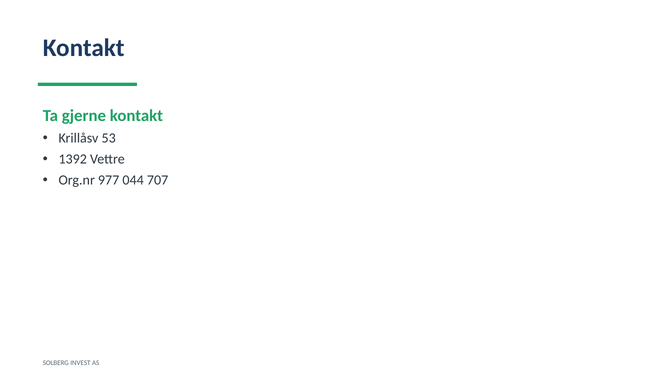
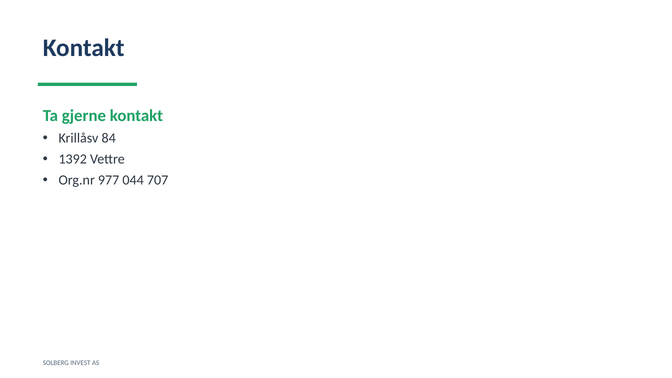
53: 53 -> 84 (109, 138)
